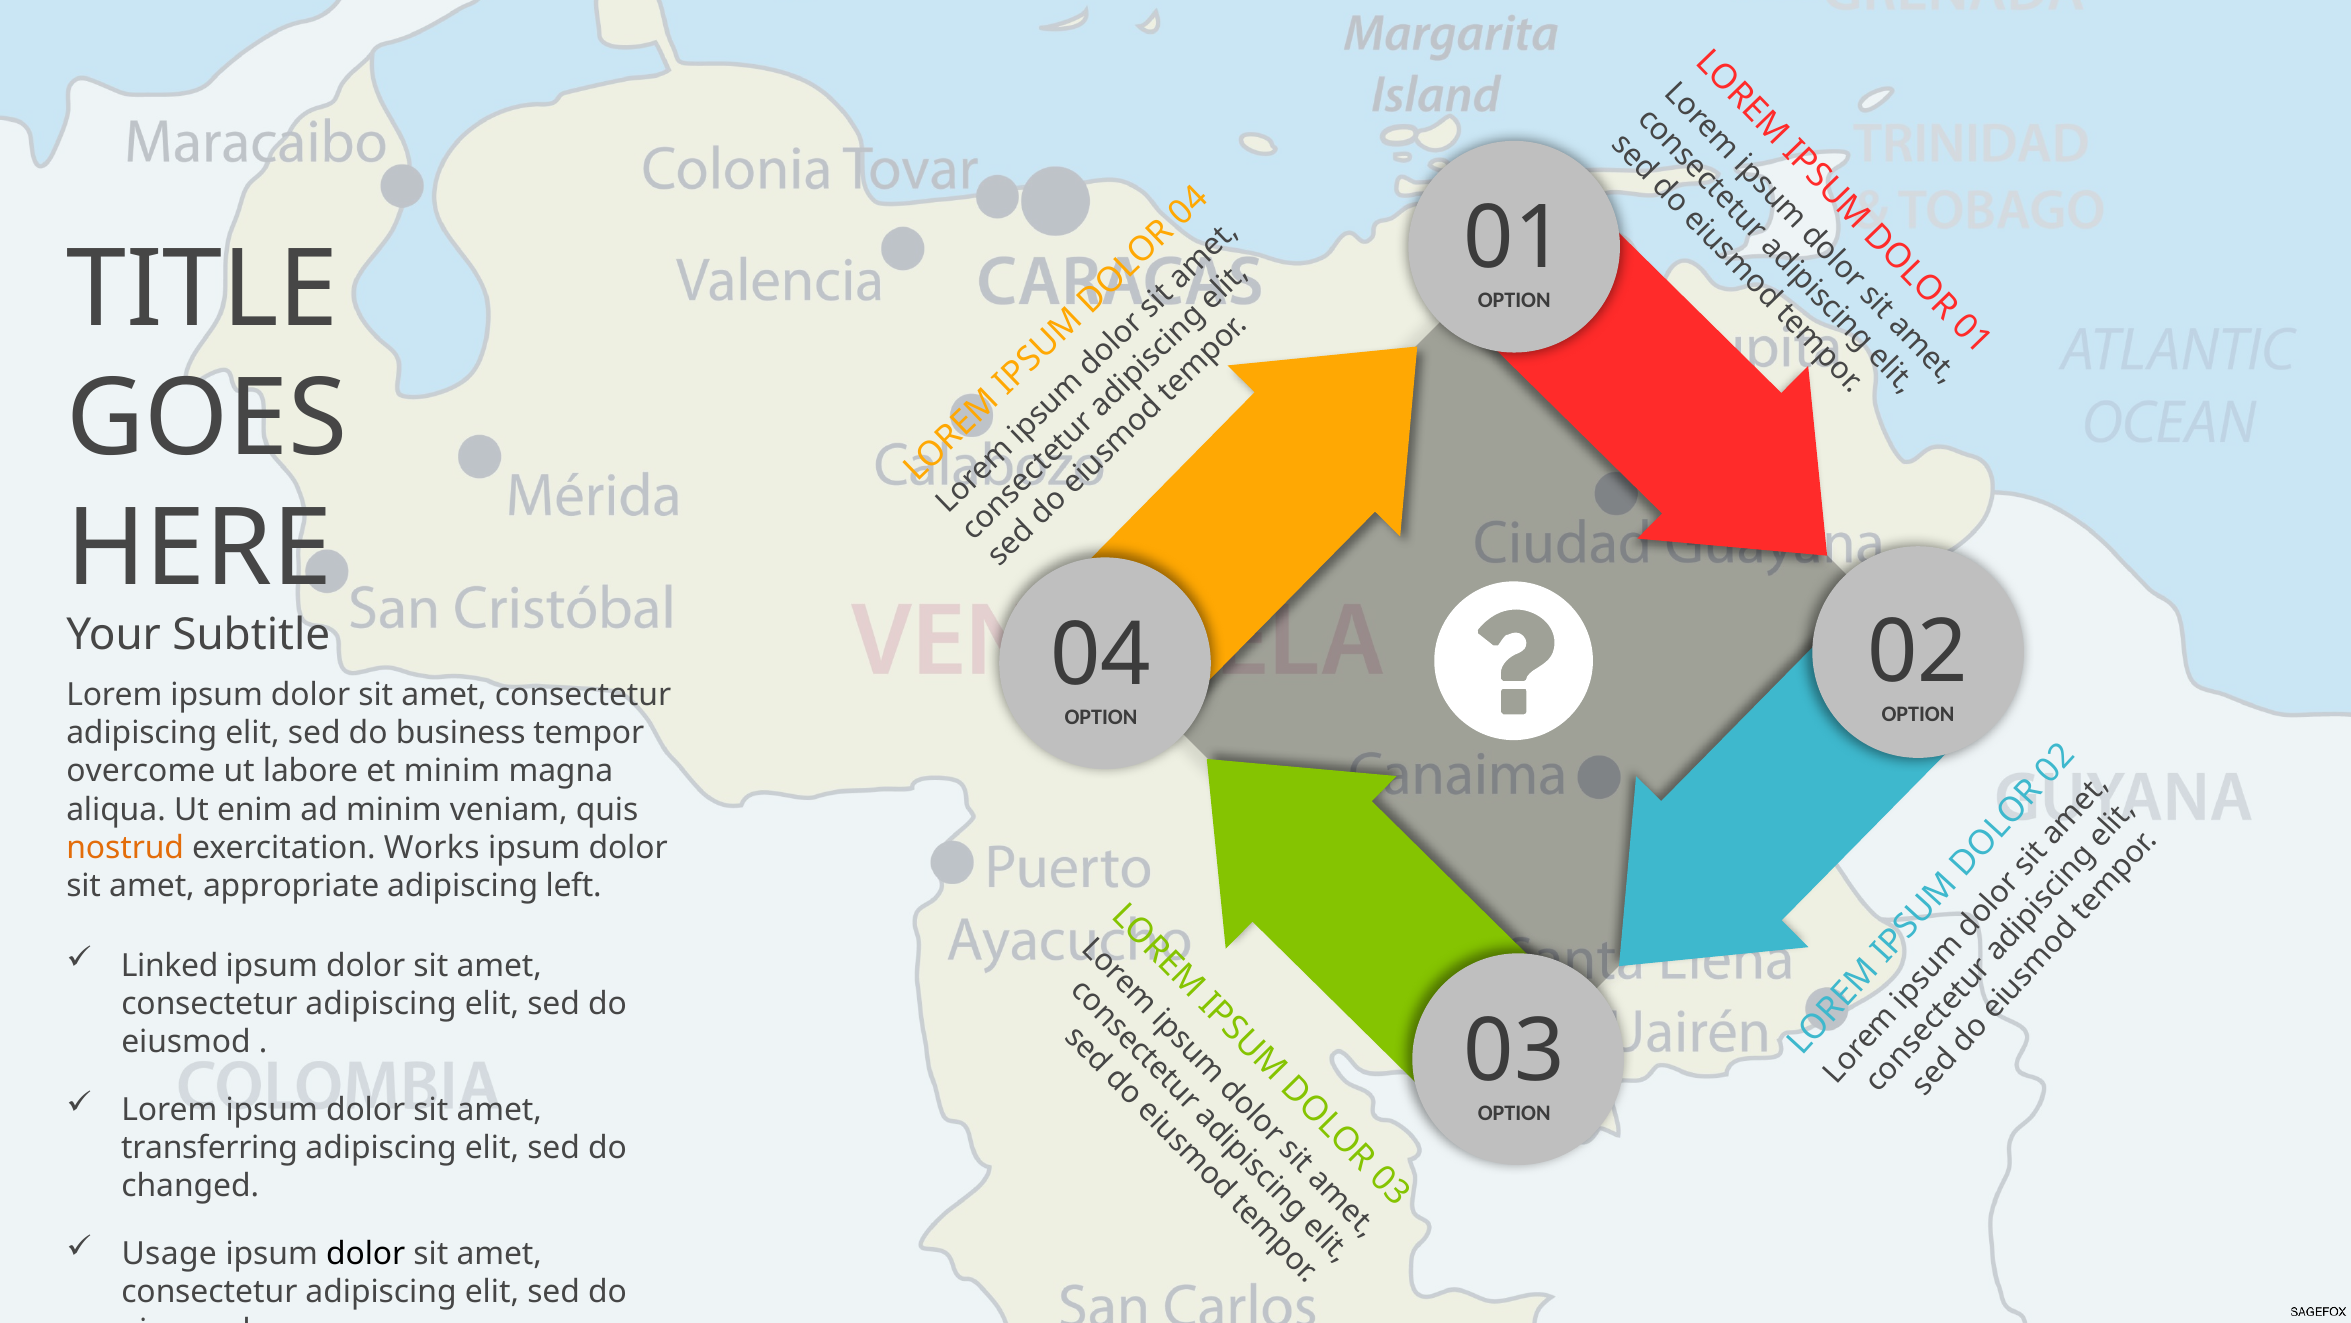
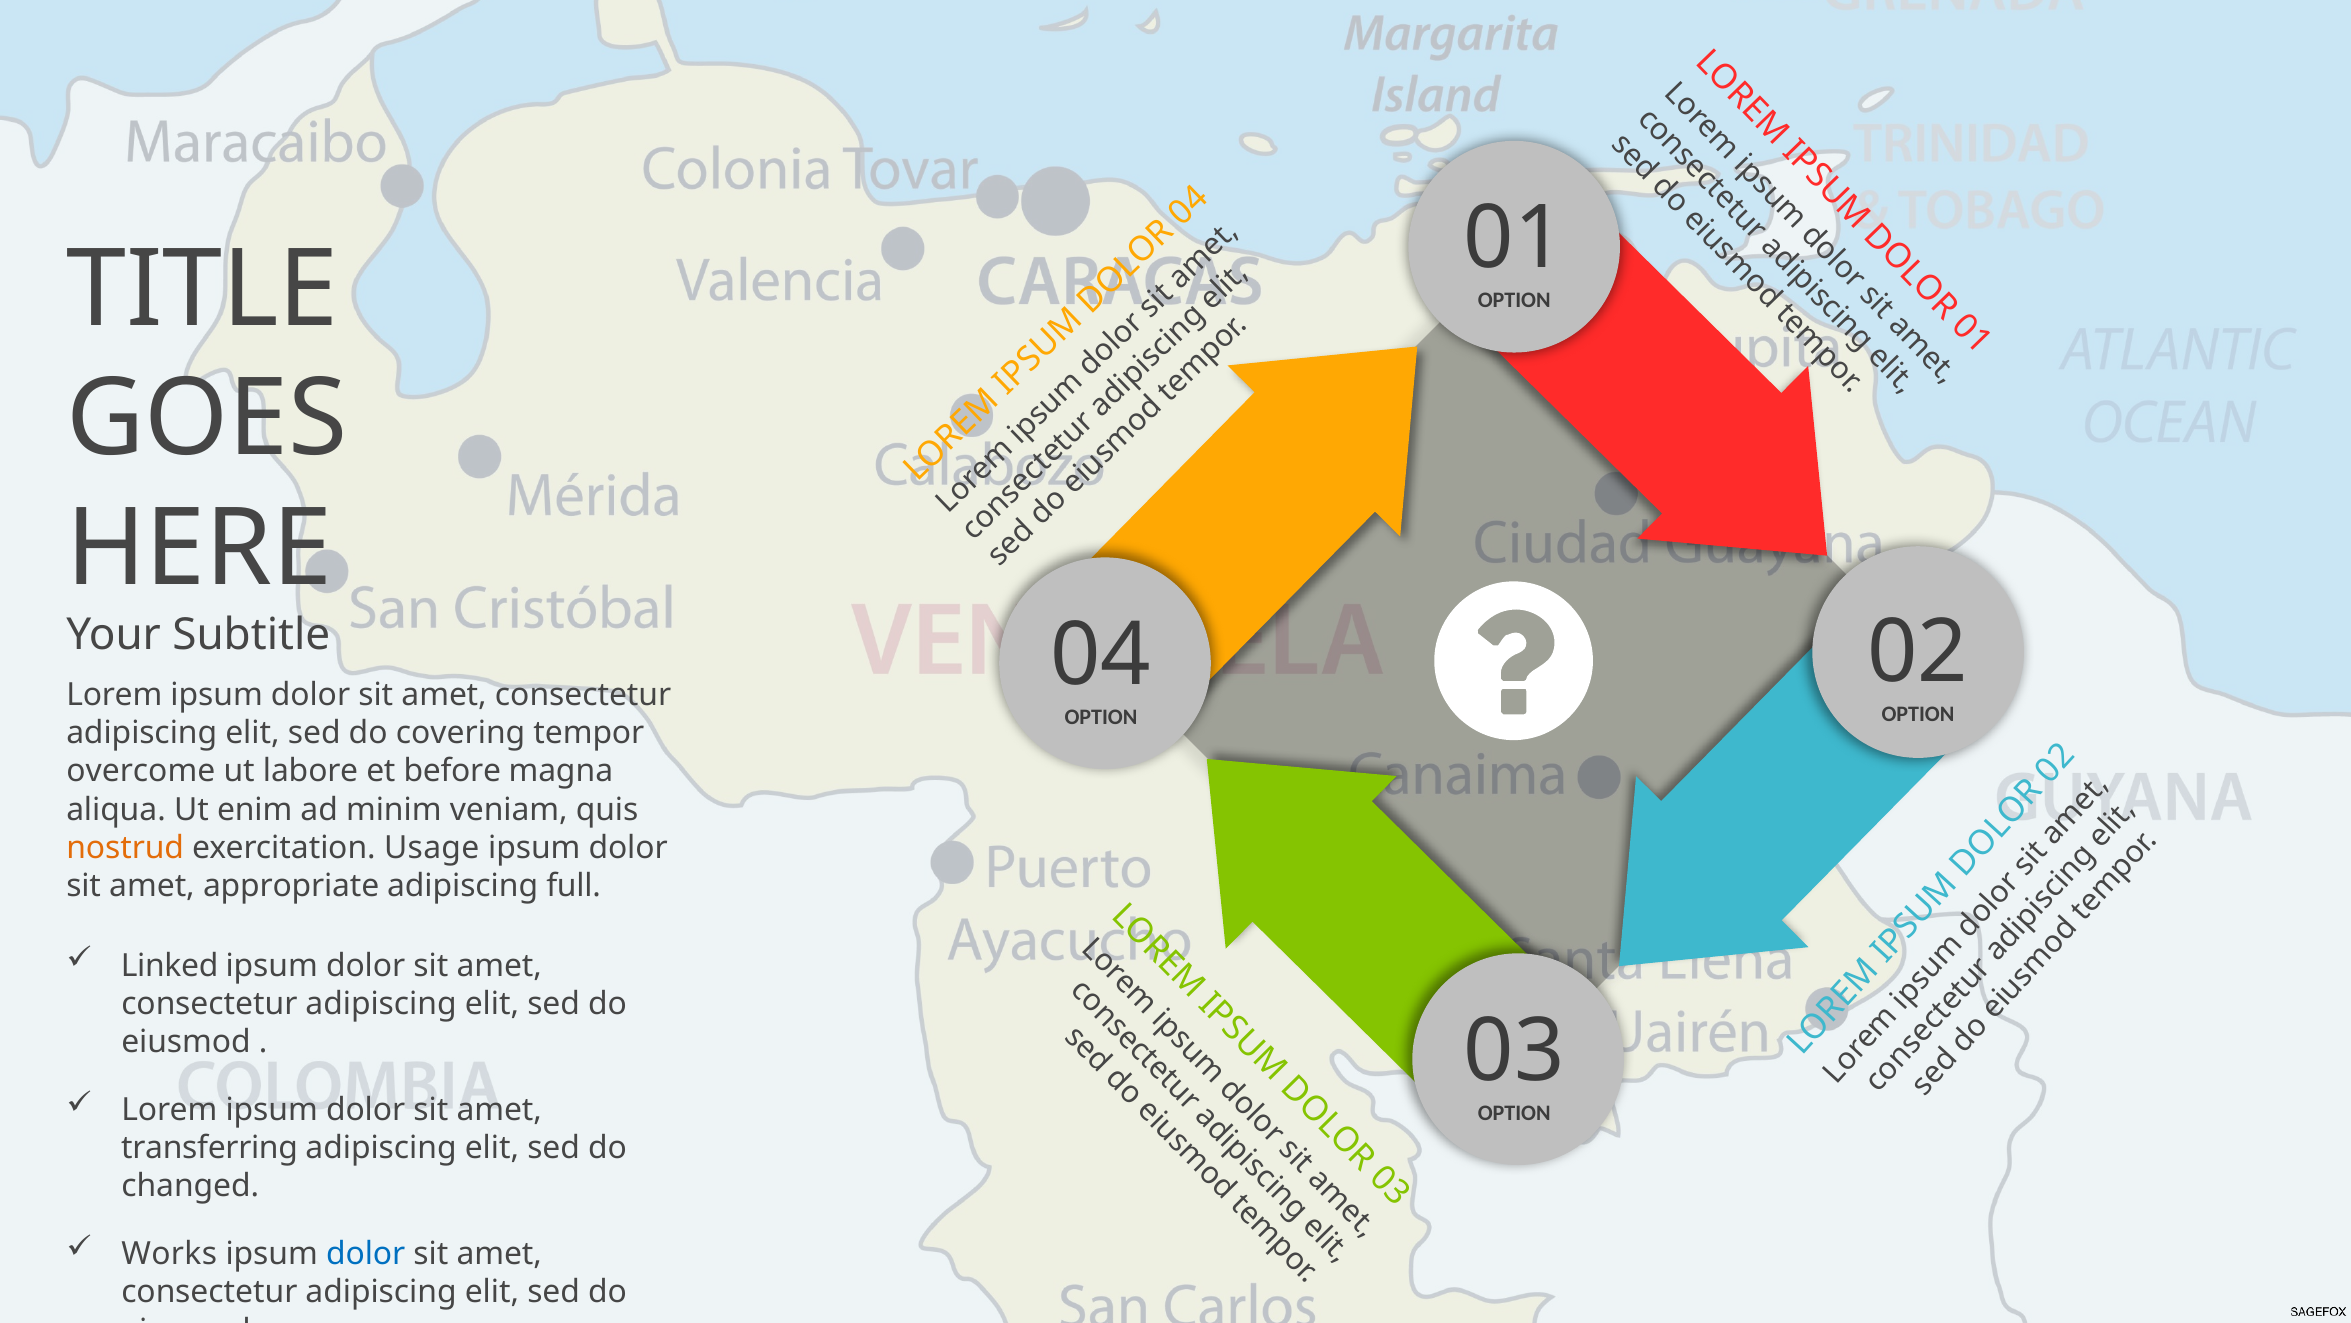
business: business -> covering (461, 733)
et minim: minim -> before (452, 771)
Works: Works -> Usage (432, 847)
left: left -> full (574, 886)
Usage: Usage -> Works (169, 1254)
dolor colour: black -> blue (366, 1254)
